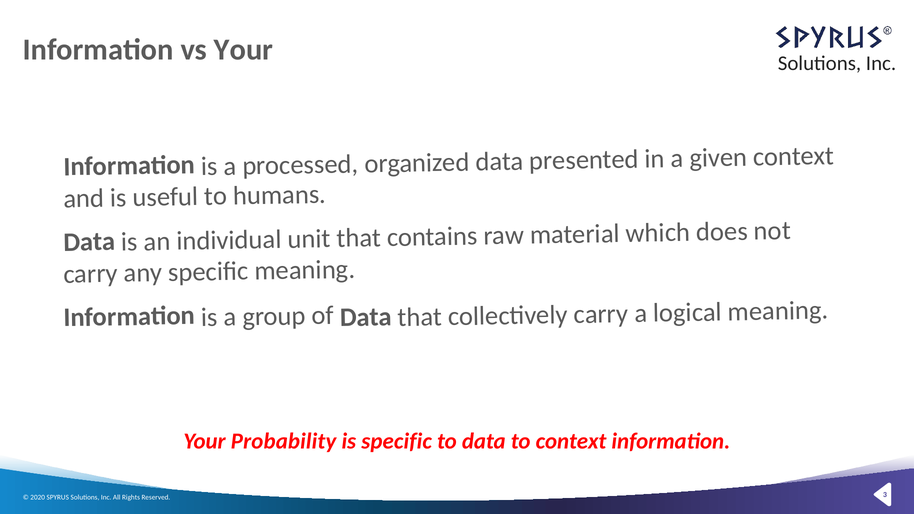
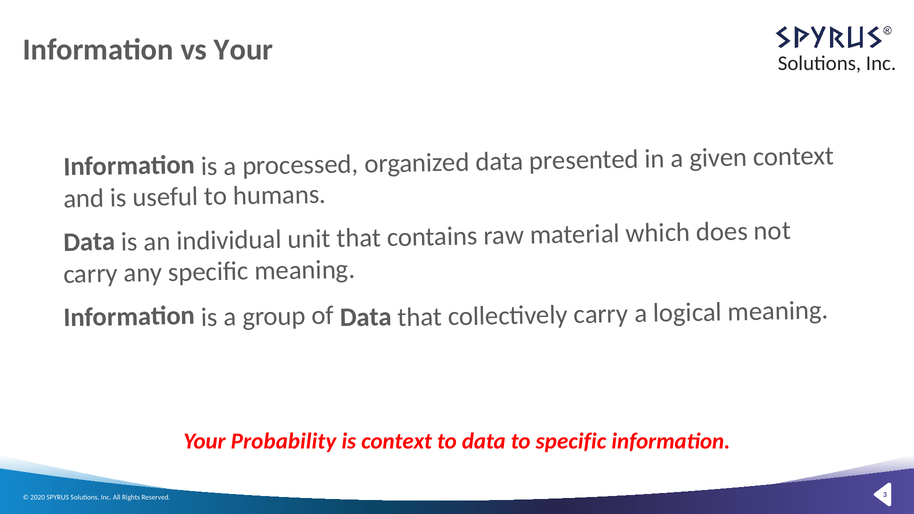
is specific: specific -> context (397, 441)
to context: context -> specific (571, 441)
